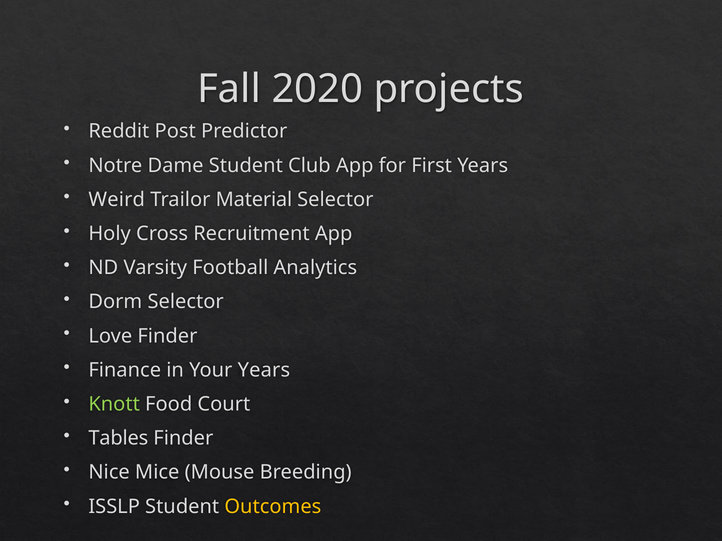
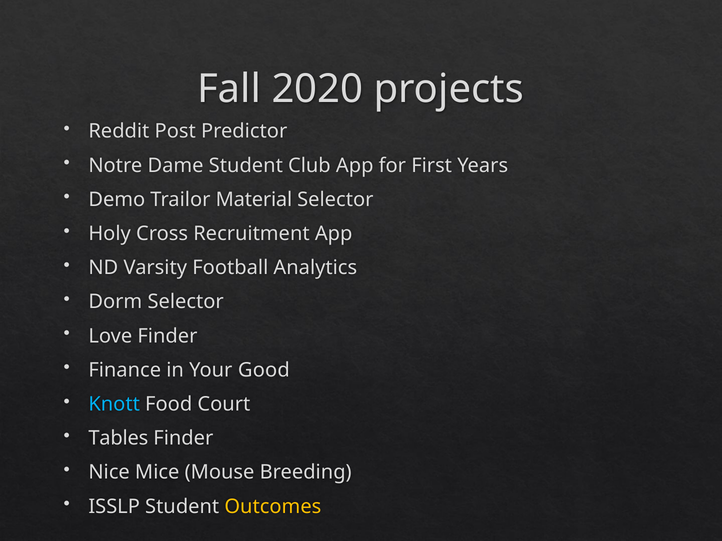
Weird: Weird -> Demo (117, 200)
Your Years: Years -> Good (264, 370)
Knott colour: light green -> light blue (114, 405)
